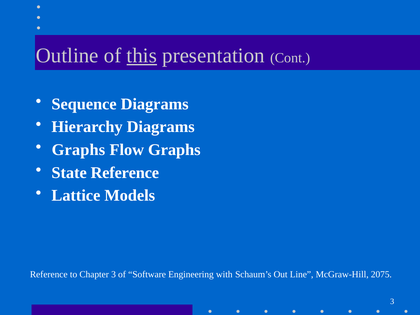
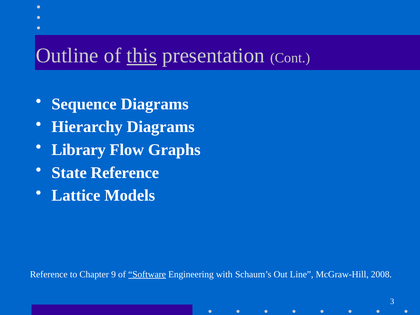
Graphs: Graphs -> Library (79, 150)
Chapter 3: 3 -> 9 (114, 274)
Software underline: none -> present (147, 274)
2075: 2075 -> 2008 (381, 274)
